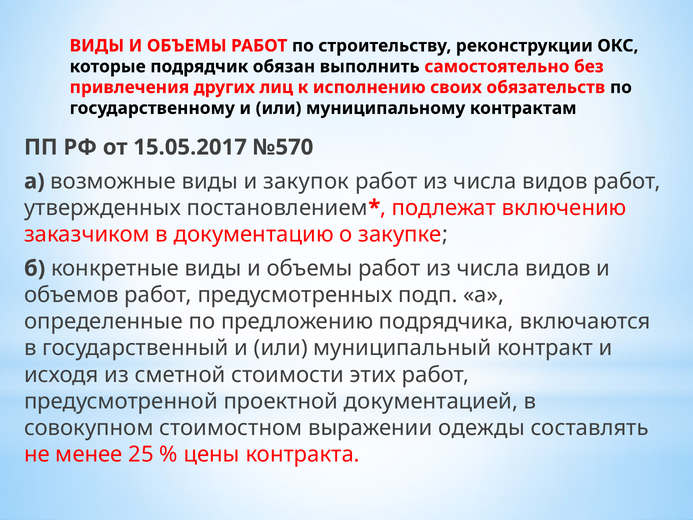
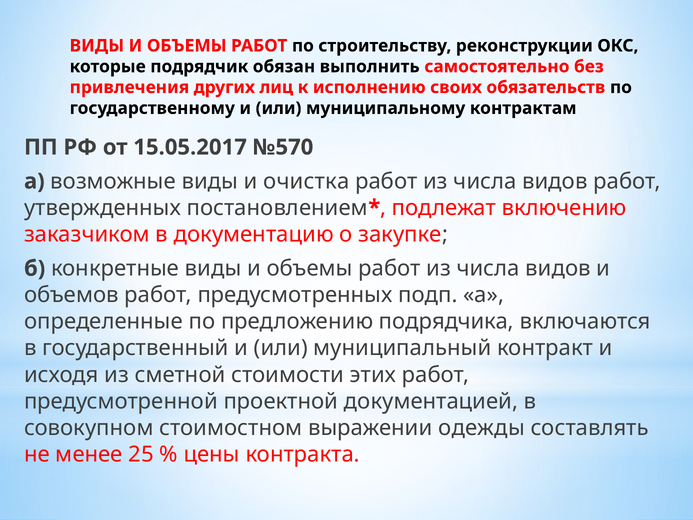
закупок: закупок -> очистка (306, 181)
